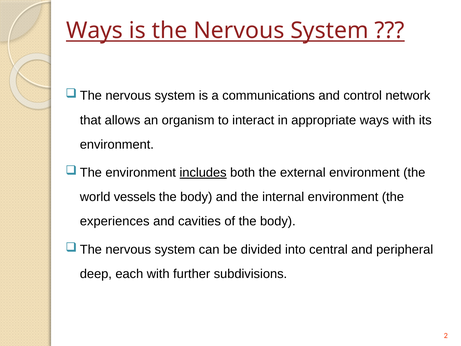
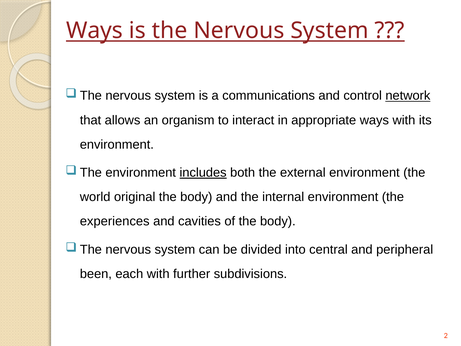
network underline: none -> present (408, 96)
vessels: vessels -> original (135, 197)
deep: deep -> been (96, 274)
